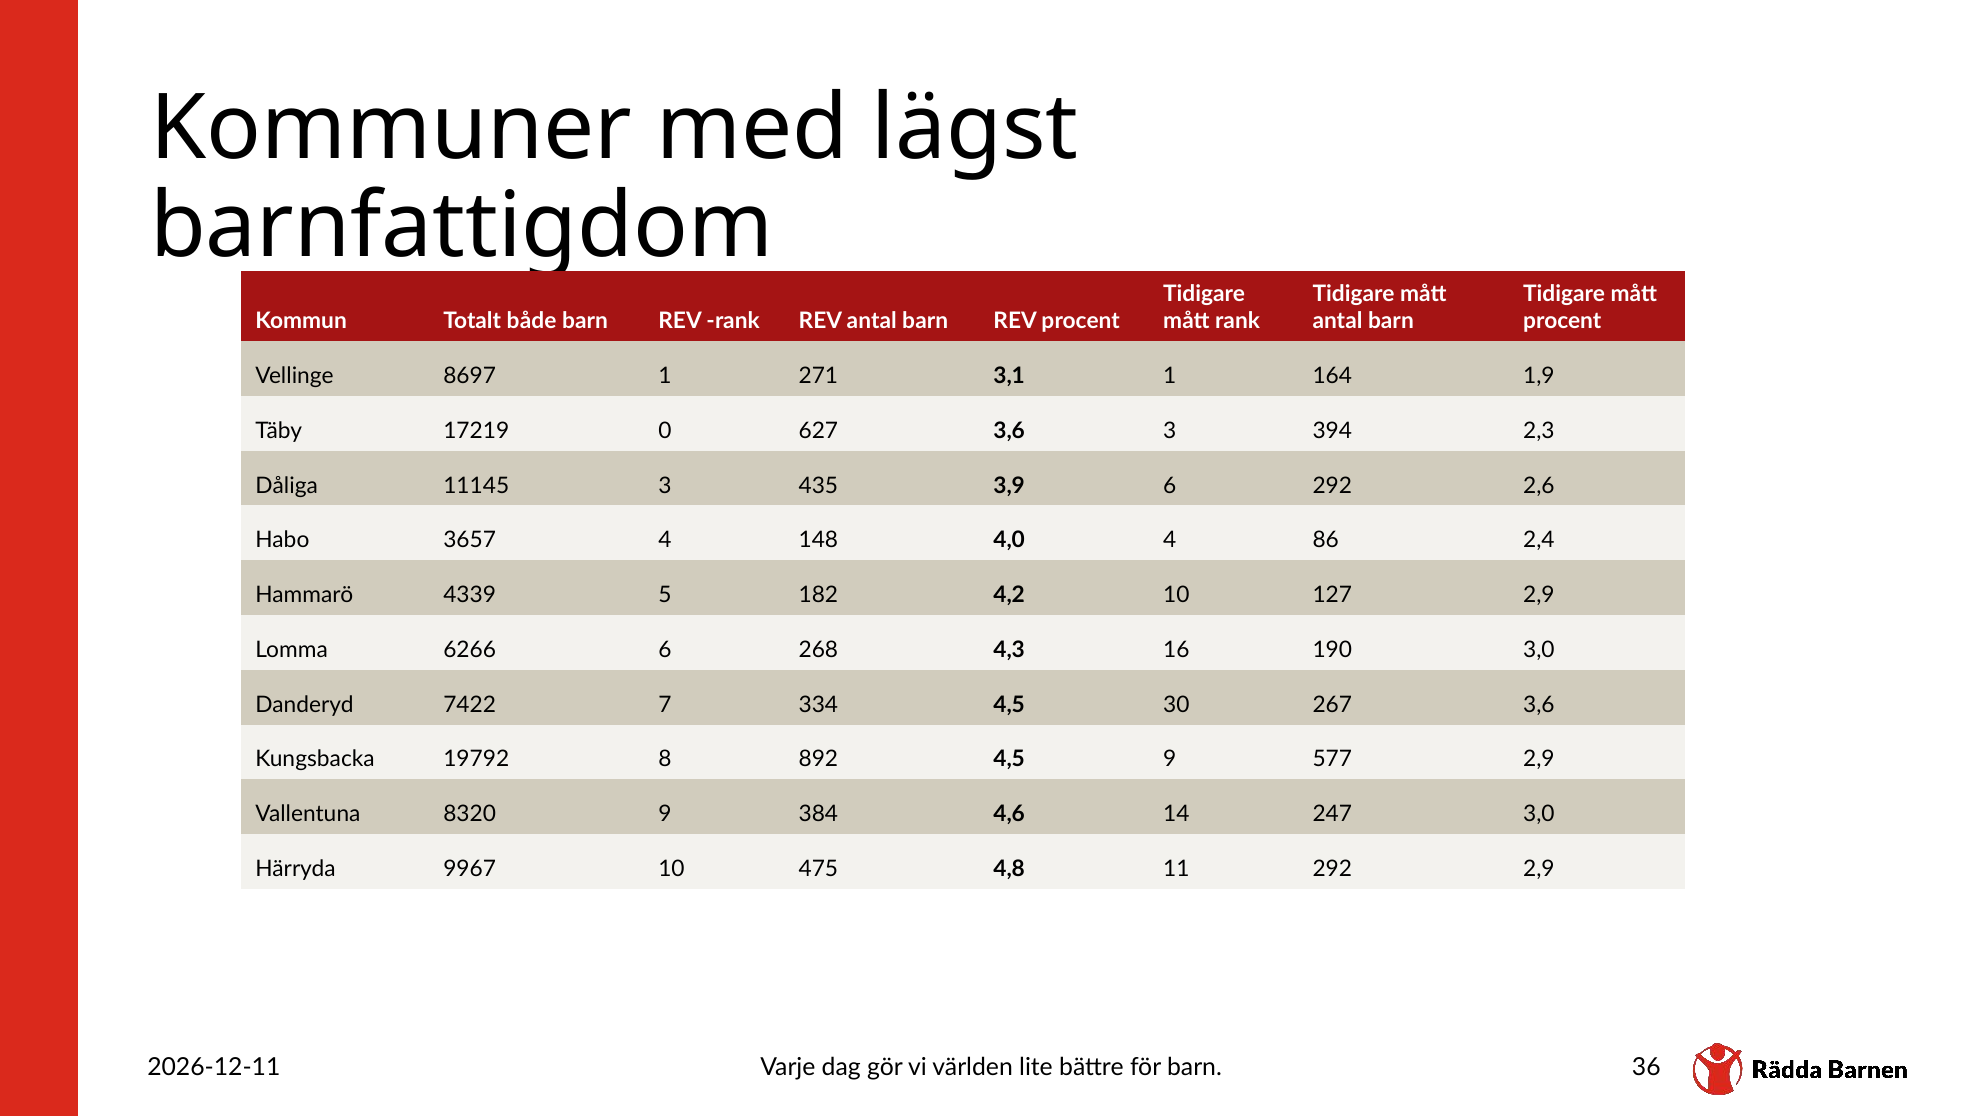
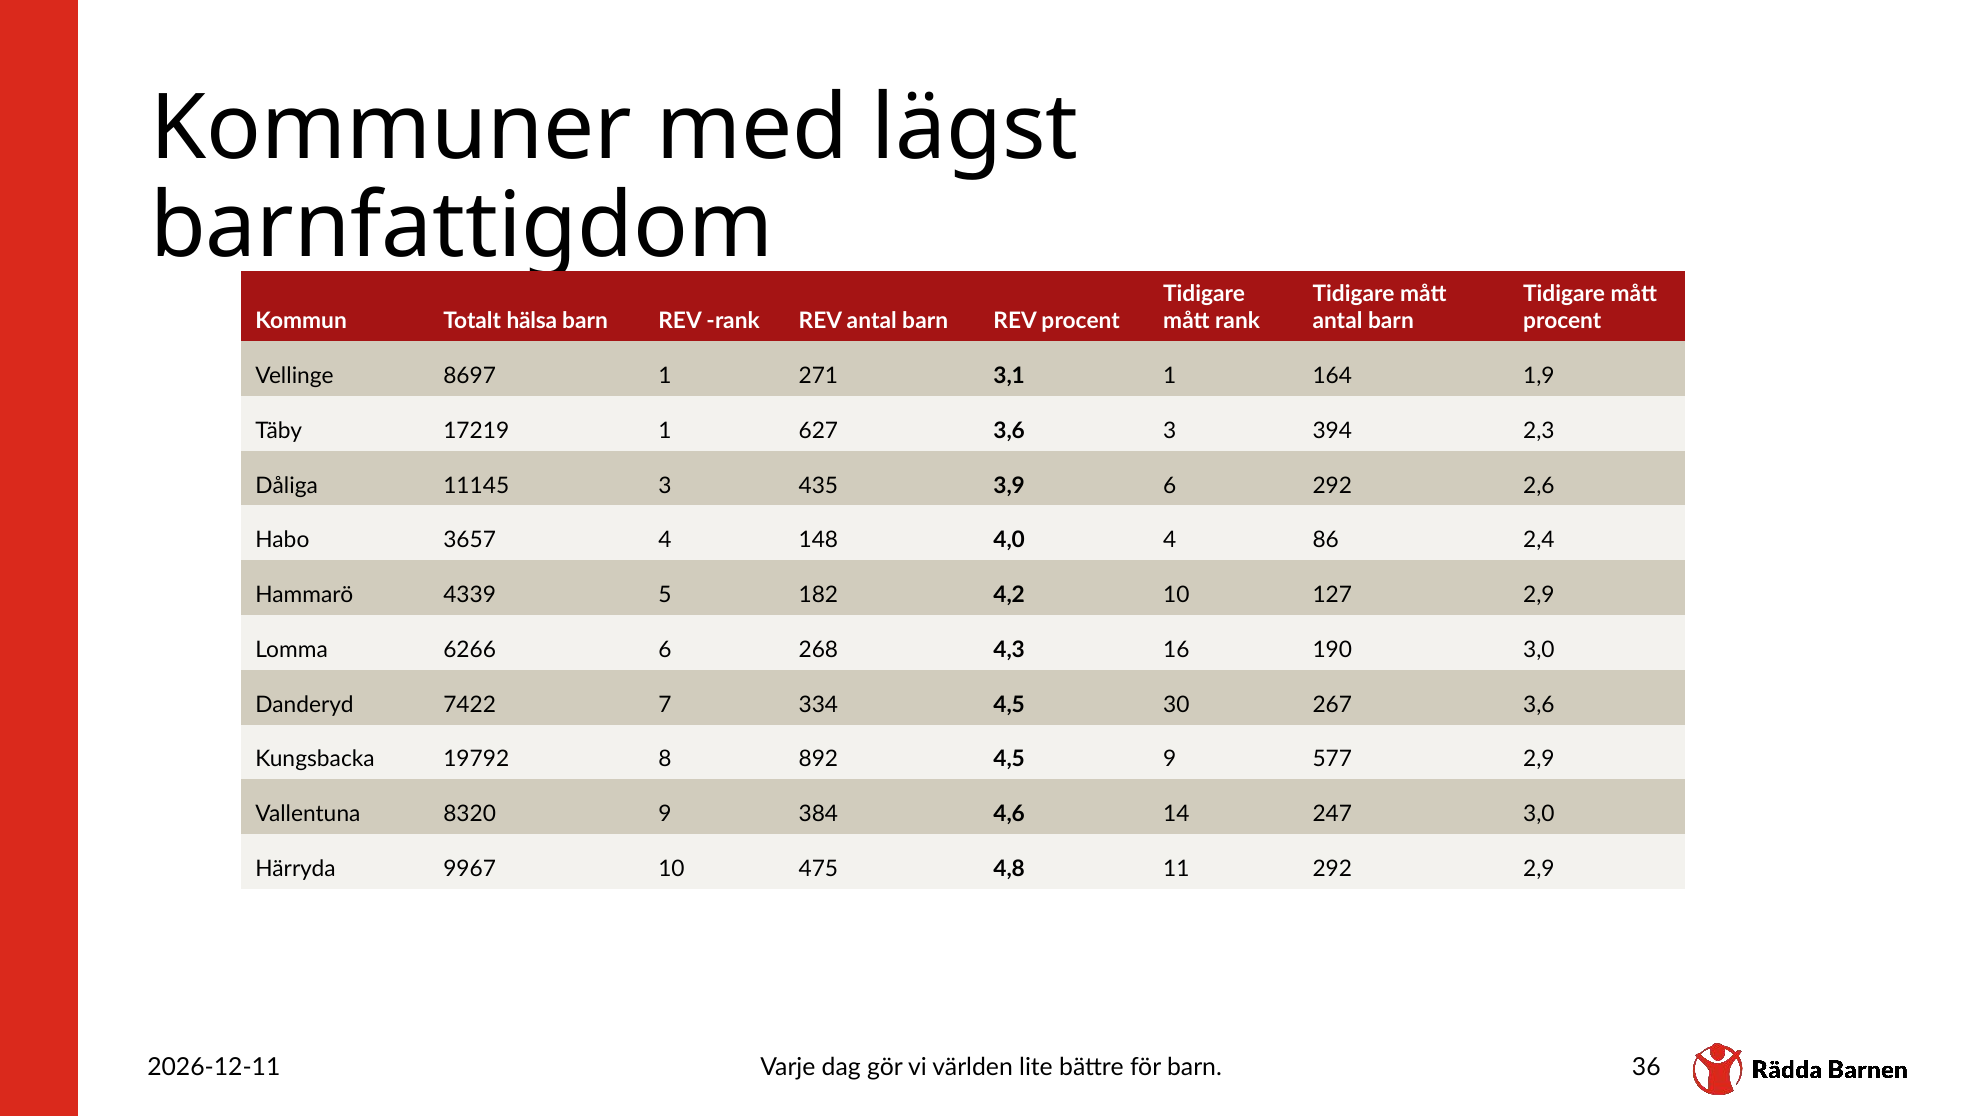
både: både -> hälsa (532, 321)
17219 0: 0 -> 1 (665, 431)
